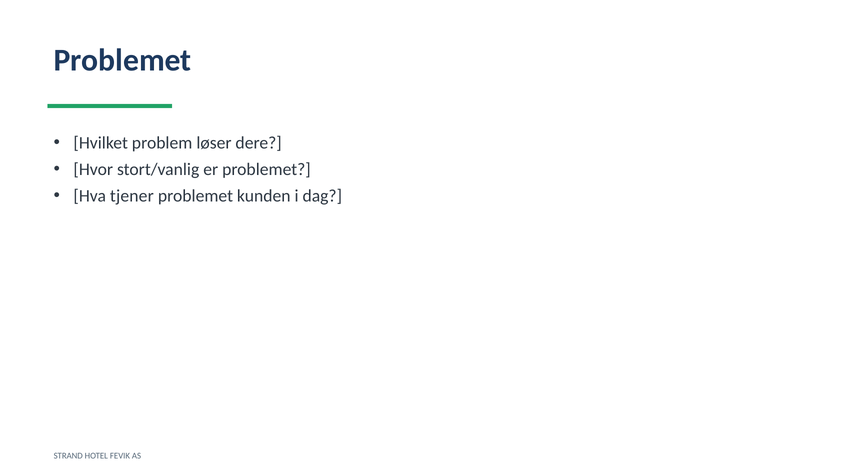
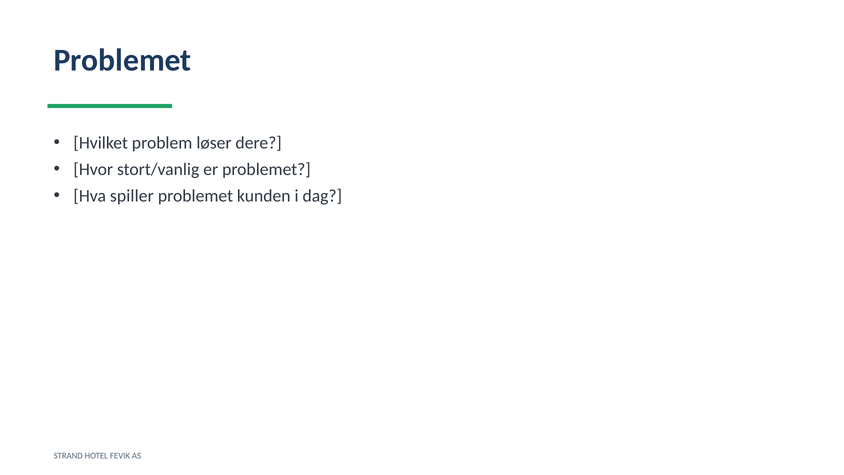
tjener: tjener -> spiller (132, 196)
